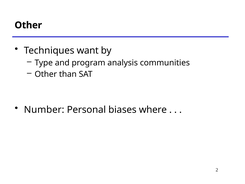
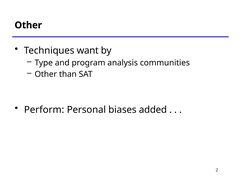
Number: Number -> Perform (44, 110)
where: where -> added (153, 110)
